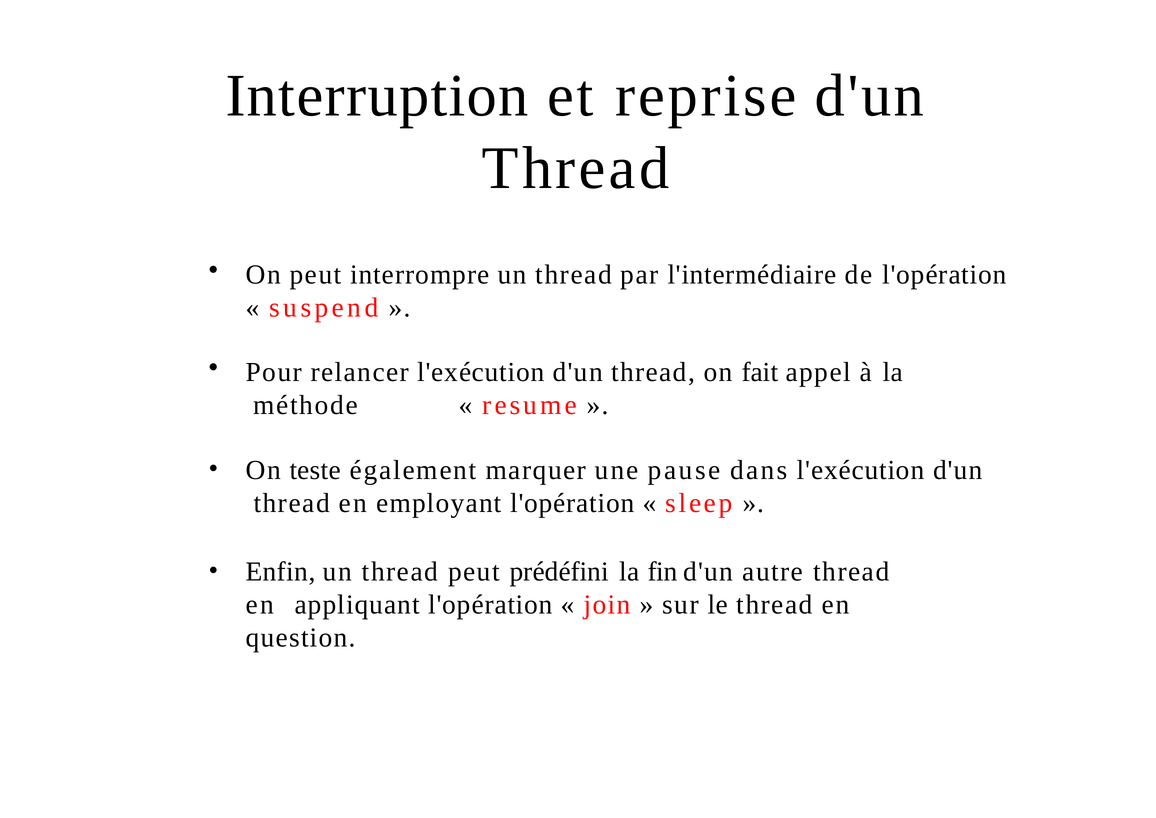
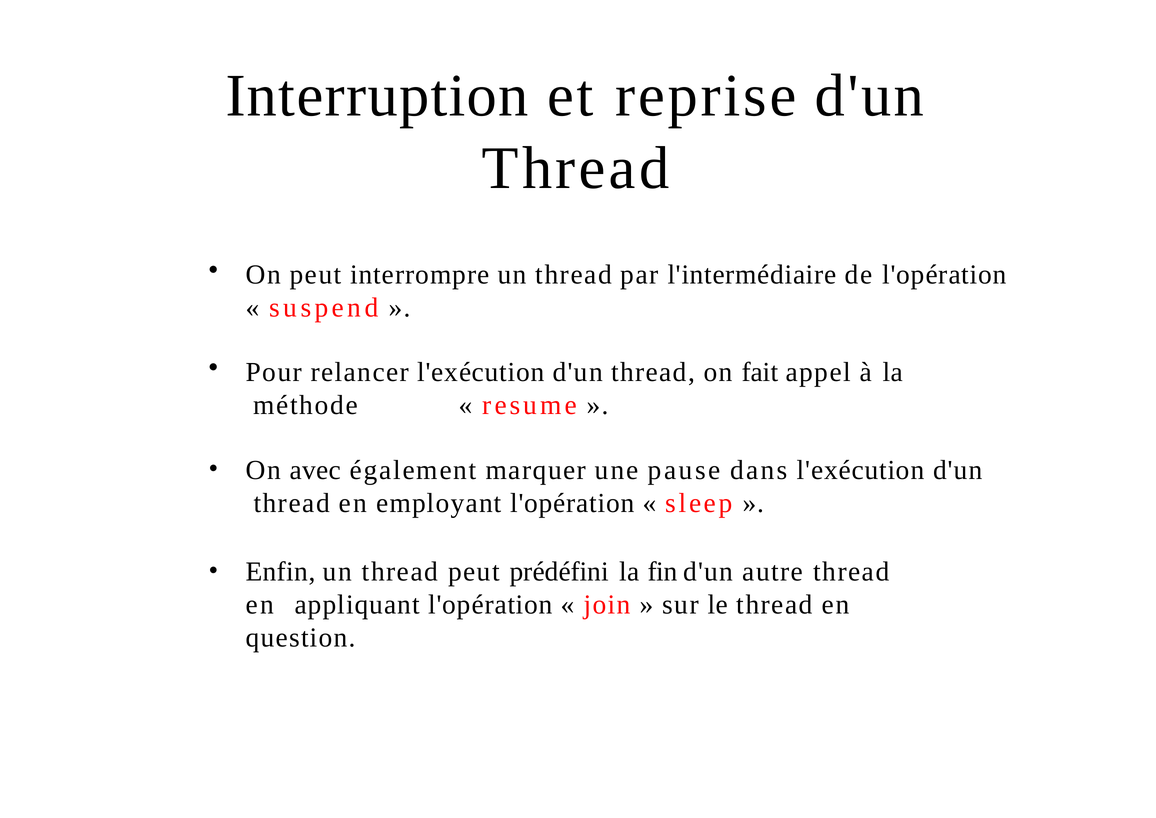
teste: teste -> avec (315, 470)
